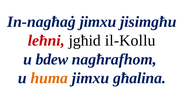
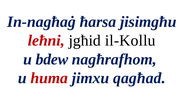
In-nagħaġ jimxu: jimxu -> ħarsa (98, 22)
huma colour: orange -> red (49, 78)
għalina: għalina -> qagħad (139, 78)
